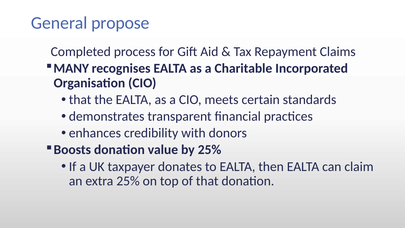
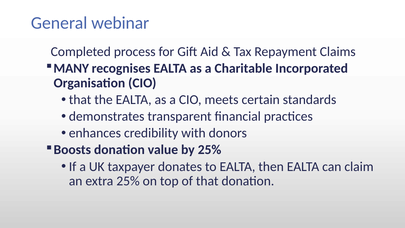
propose: propose -> webinar (120, 23)
